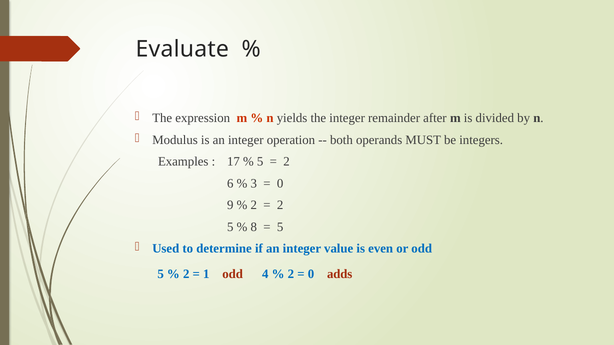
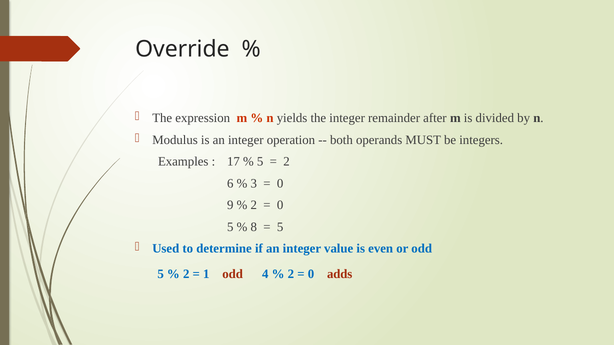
Evaluate: Evaluate -> Override (182, 49)
2: 2 -> 0 (280, 205)
